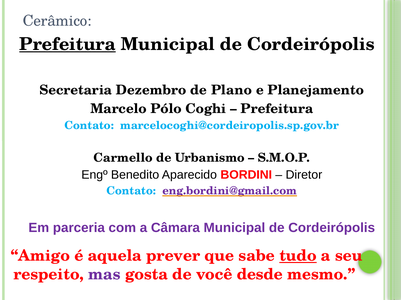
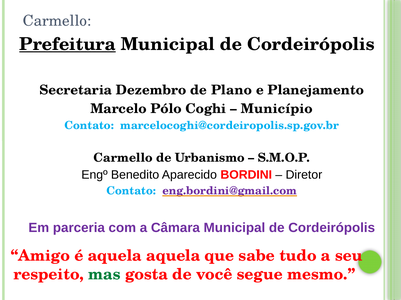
Cerâmico: Cerâmico -> Carmello (57, 21)
Prefeitura: Prefeitura -> Município (277, 109)
aquela prever: prever -> aquela (173, 256)
tudo underline: present -> none (298, 256)
mas colour: purple -> green (104, 275)
desde: desde -> segue (260, 275)
